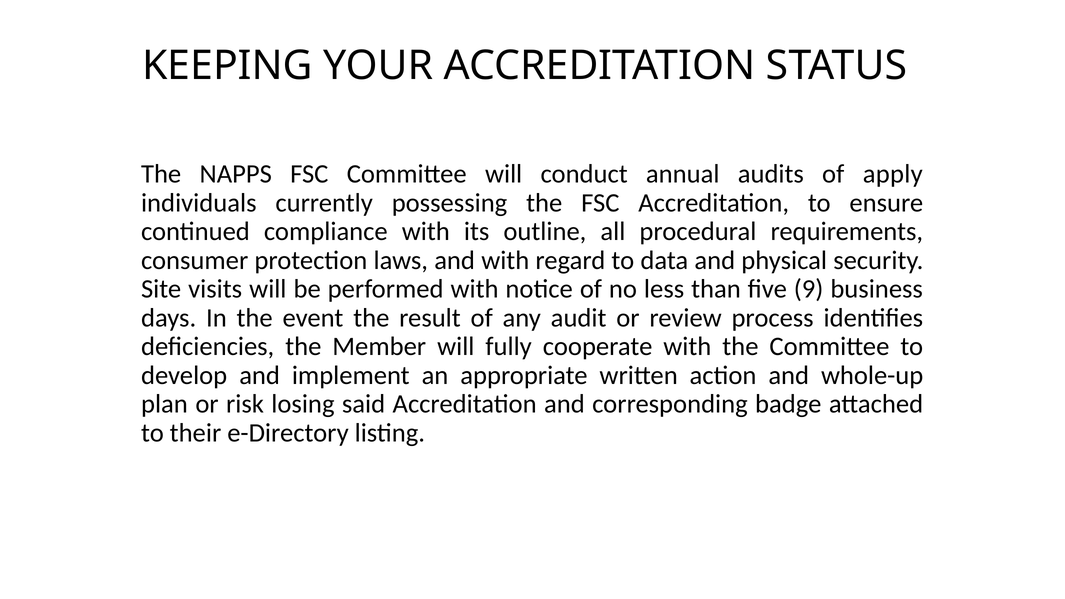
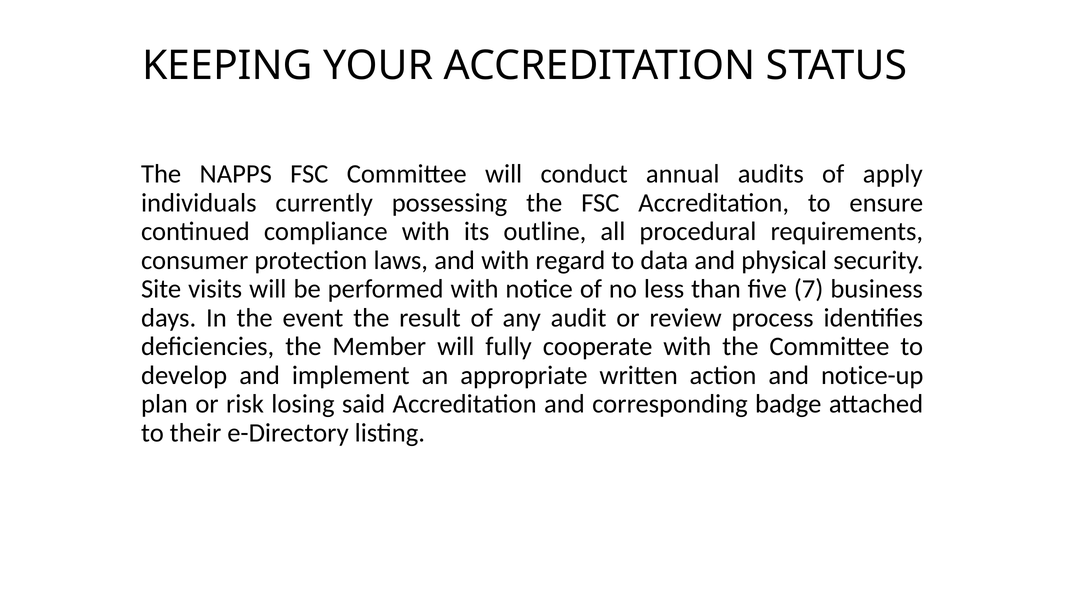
9: 9 -> 7 (809, 289)
whole-up: whole-up -> notice-up (872, 375)
